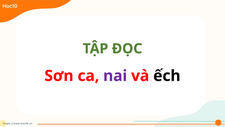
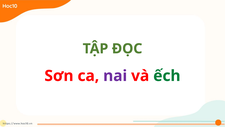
ếch colour: black -> green (167, 76)
